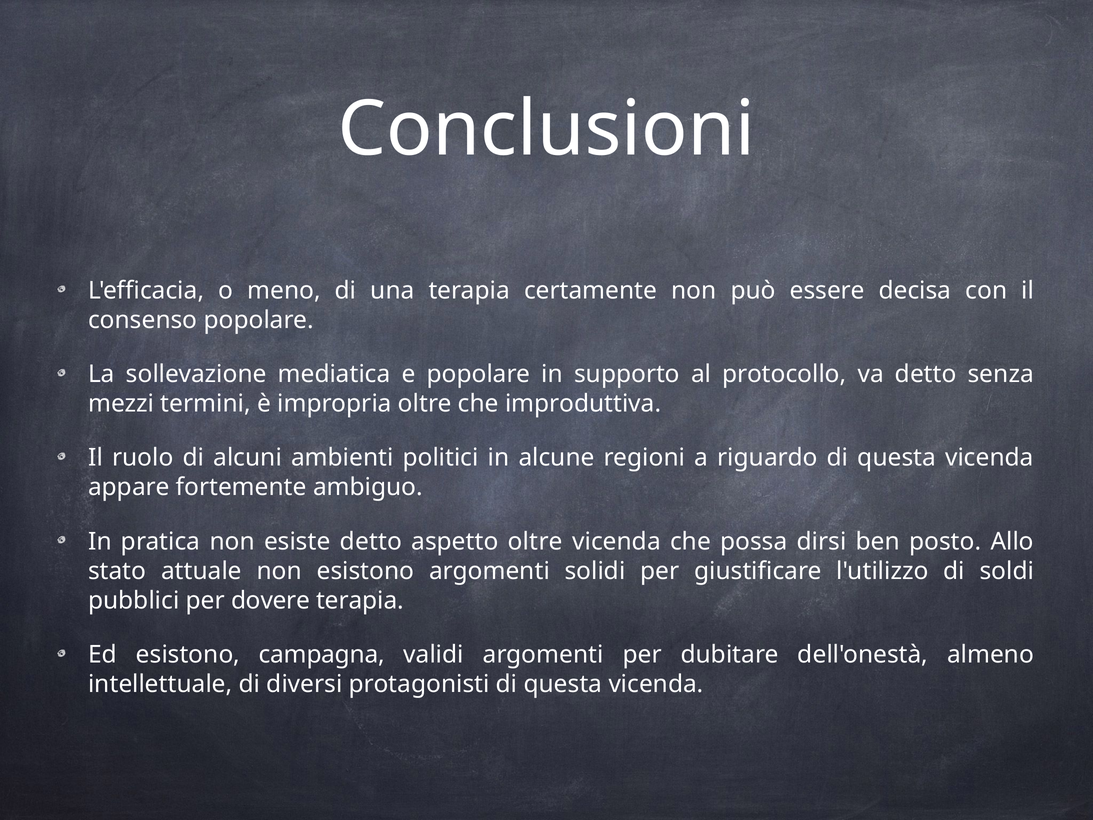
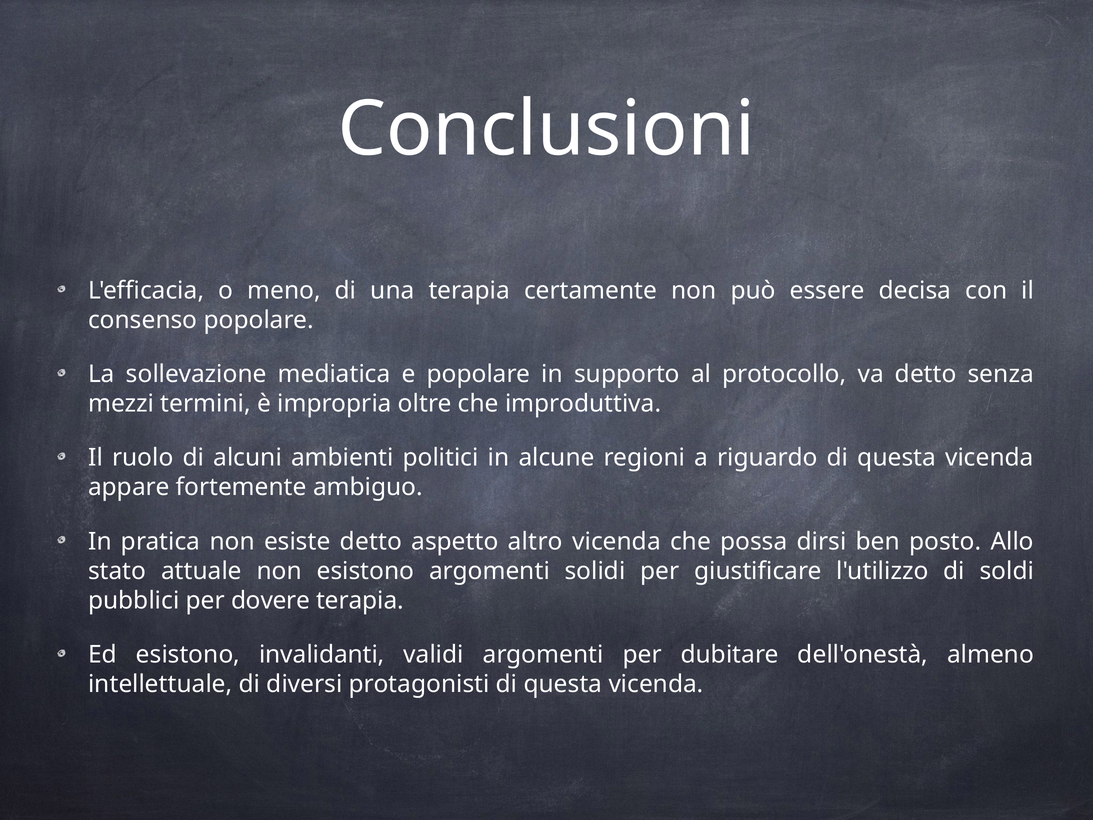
aspetto oltre: oltre -> altro (535, 541)
campagna: campagna -> invalidanti (322, 654)
